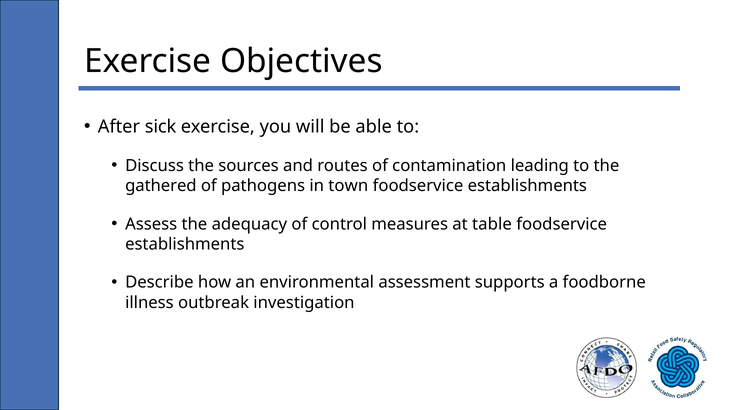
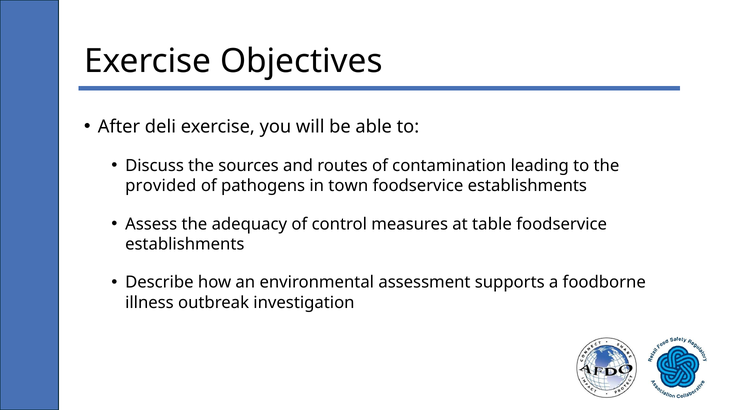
sick: sick -> deli (160, 127)
gathered: gathered -> provided (161, 186)
